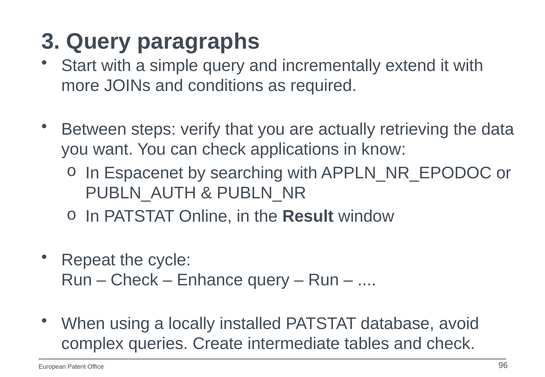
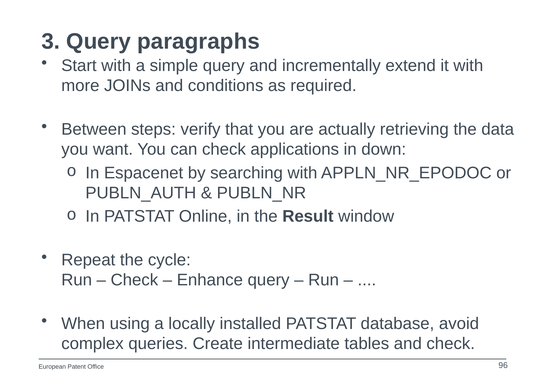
know: know -> down (384, 150)
